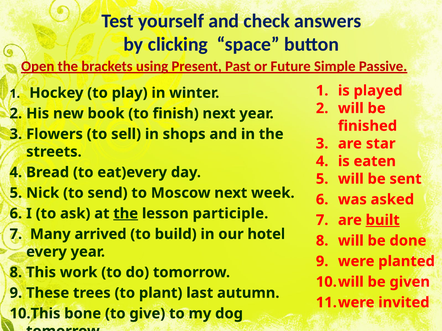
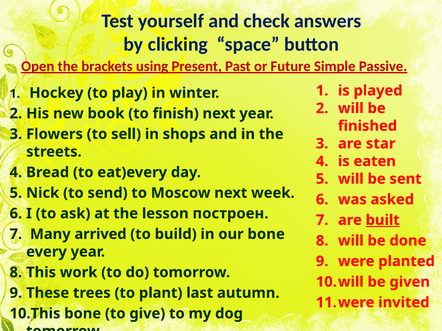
the underline: present -> none (126, 214)
participle: participle -> построен (230, 214)
our hotel: hotel -> bone (266, 234)
